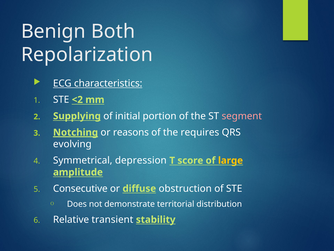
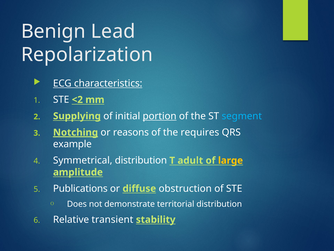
Both: Both -> Lead (113, 31)
portion underline: none -> present (160, 116)
segment colour: pink -> light blue (242, 116)
evolving: evolving -> example (72, 144)
Symmetrical depression: depression -> distribution (141, 160)
score: score -> adult (190, 160)
Consecutive: Consecutive -> Publications (80, 188)
